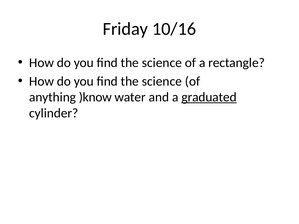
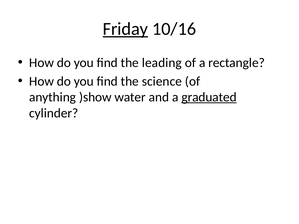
Friday underline: none -> present (125, 29)
science: science -> leading (162, 63)
)know: )know -> )show (95, 97)
